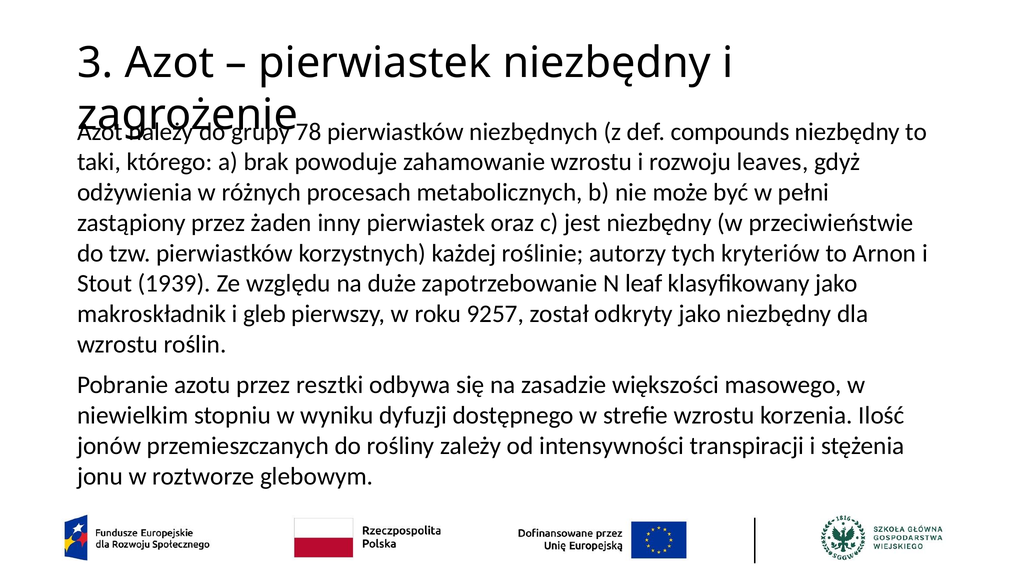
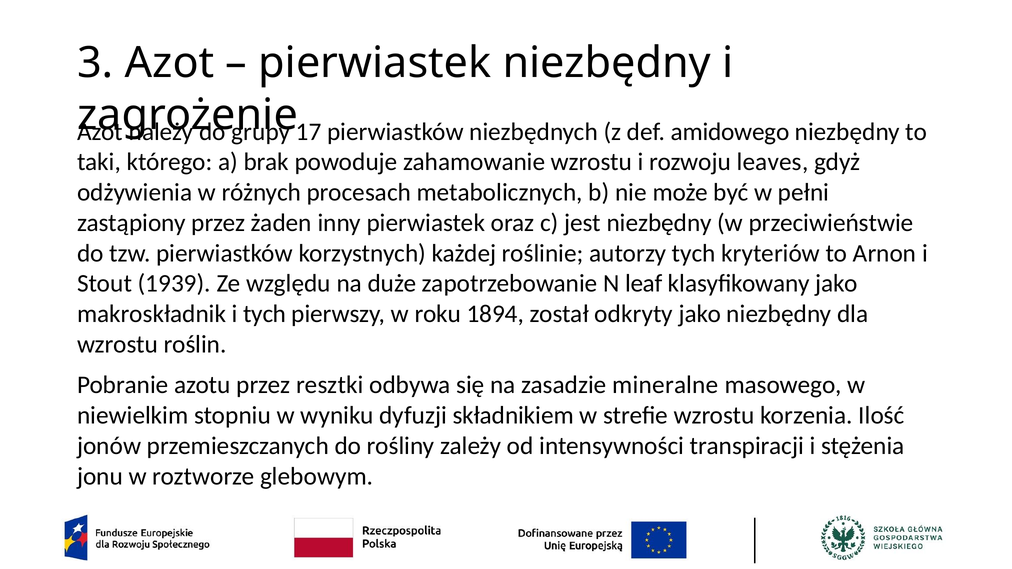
78: 78 -> 17 (309, 132)
compounds: compounds -> amidowego (730, 132)
i gleb: gleb -> tych (265, 314)
9257: 9257 -> 1894 (495, 314)
większości: większości -> mineralne (665, 385)
dostępnego: dostępnego -> składnikiem (513, 416)
